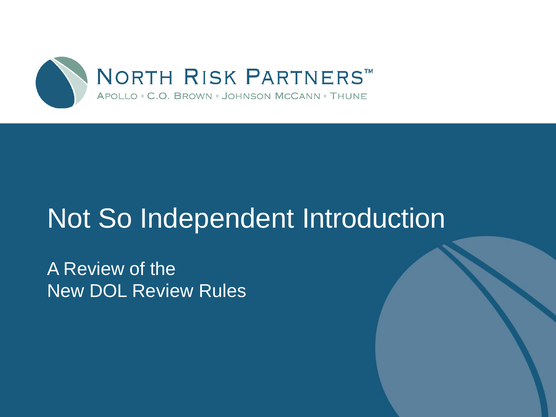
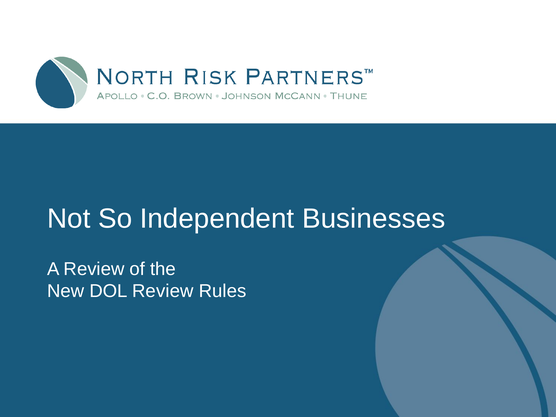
Introduction: Introduction -> Businesses (374, 219)
